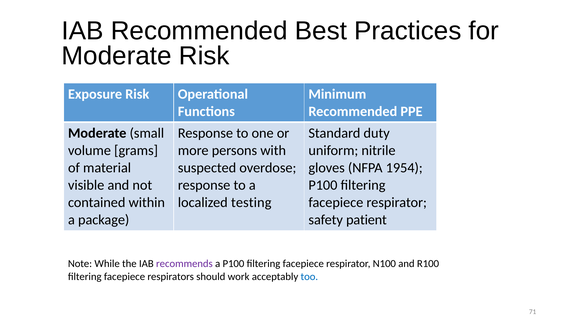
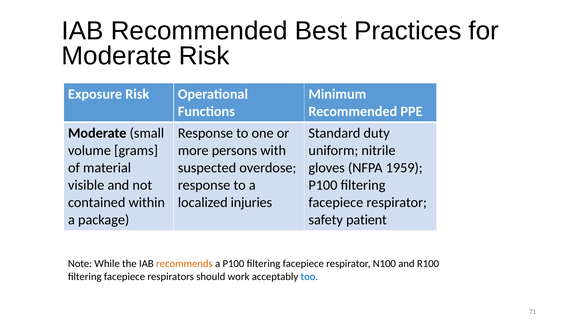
1954: 1954 -> 1959 (404, 168)
testing: testing -> injuries (251, 203)
recommends colour: purple -> orange (184, 264)
